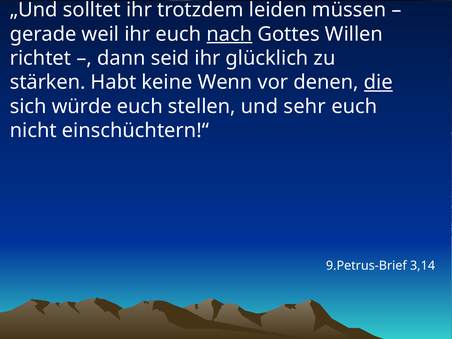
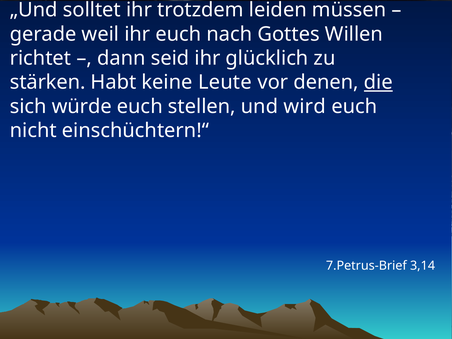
nach underline: present -> none (229, 34)
Wenn: Wenn -> Leute (225, 82)
sehr: sehr -> wird (305, 106)
9.Petrus-Brief: 9.Petrus-Brief -> 7.Petrus-Brief (366, 266)
